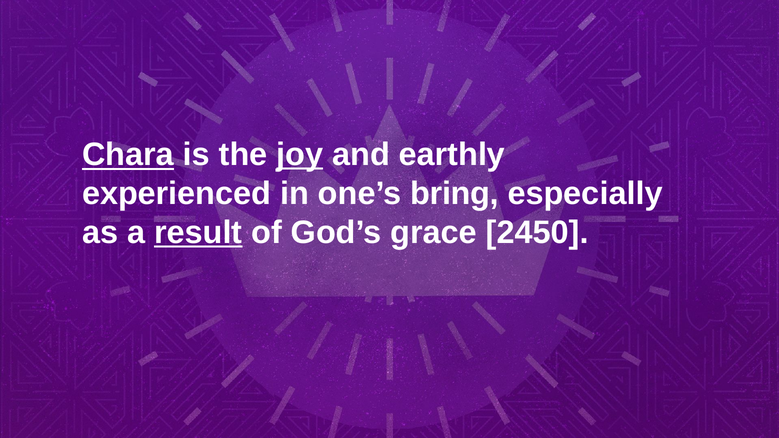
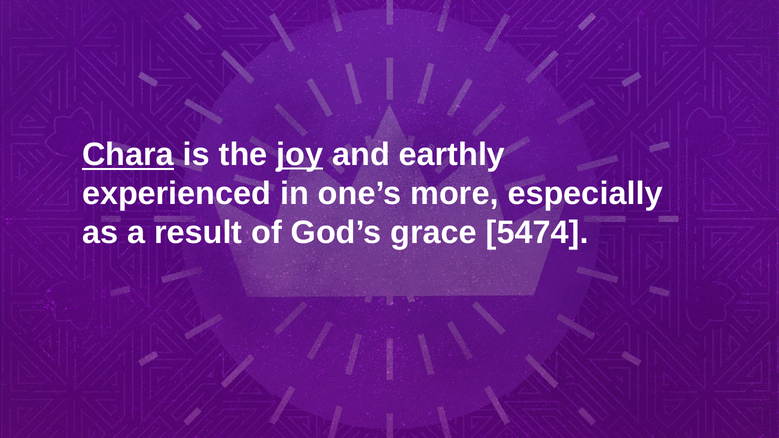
bring: bring -> more (454, 194)
result underline: present -> none (198, 233)
2450: 2450 -> 5474 (537, 233)
